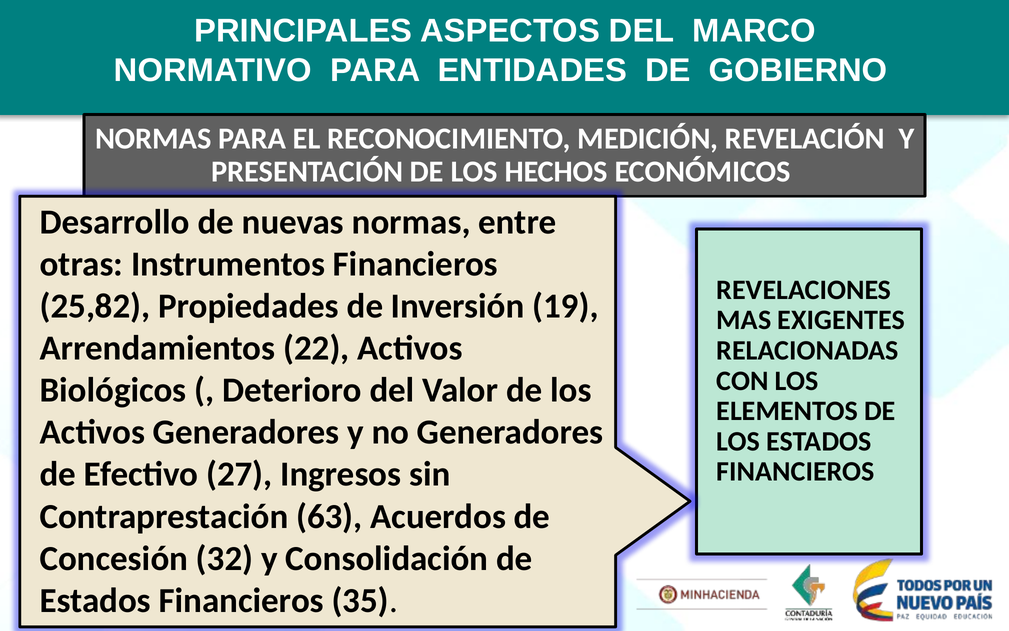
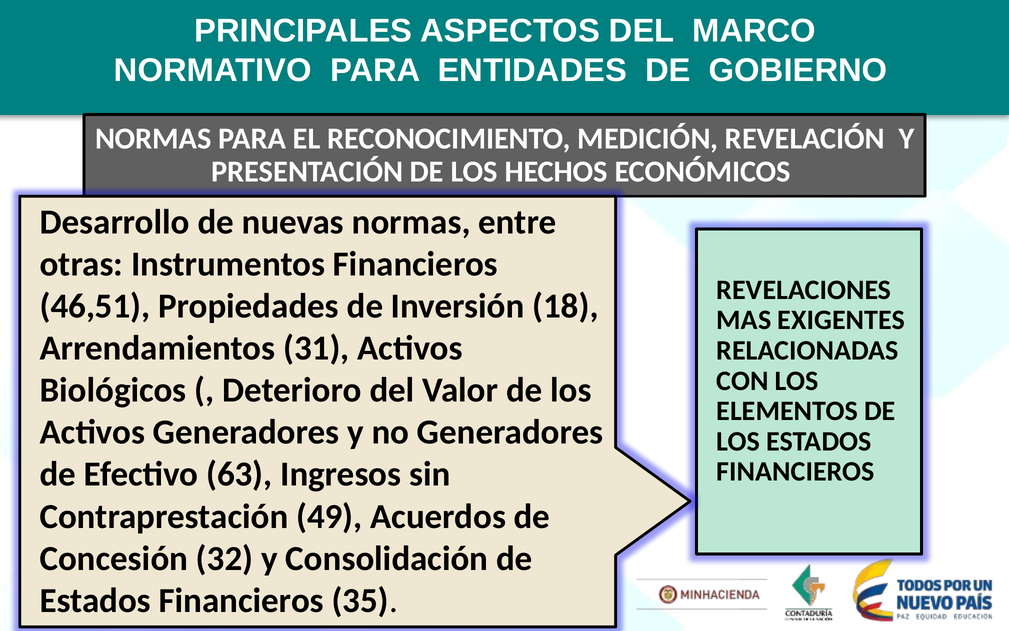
25,82: 25,82 -> 46,51 (95, 306)
19: 19 -> 18 (565, 306)
22: 22 -> 31 (316, 348)
27: 27 -> 63 (239, 474)
63: 63 -> 49 (329, 516)
